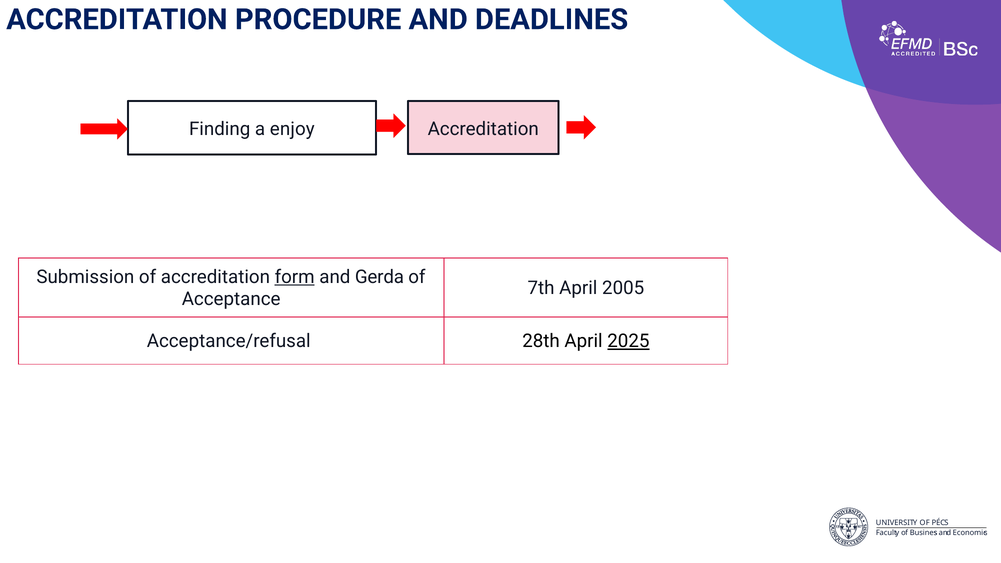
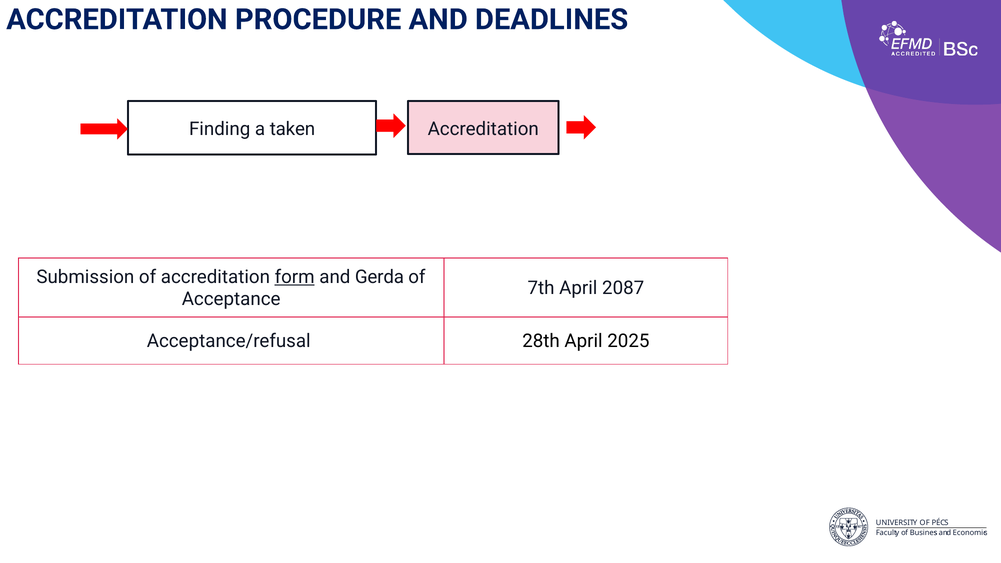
enjoy: enjoy -> taken (292, 129)
2005: 2005 -> 2087 (623, 288)
2025 underline: present -> none (628, 341)
